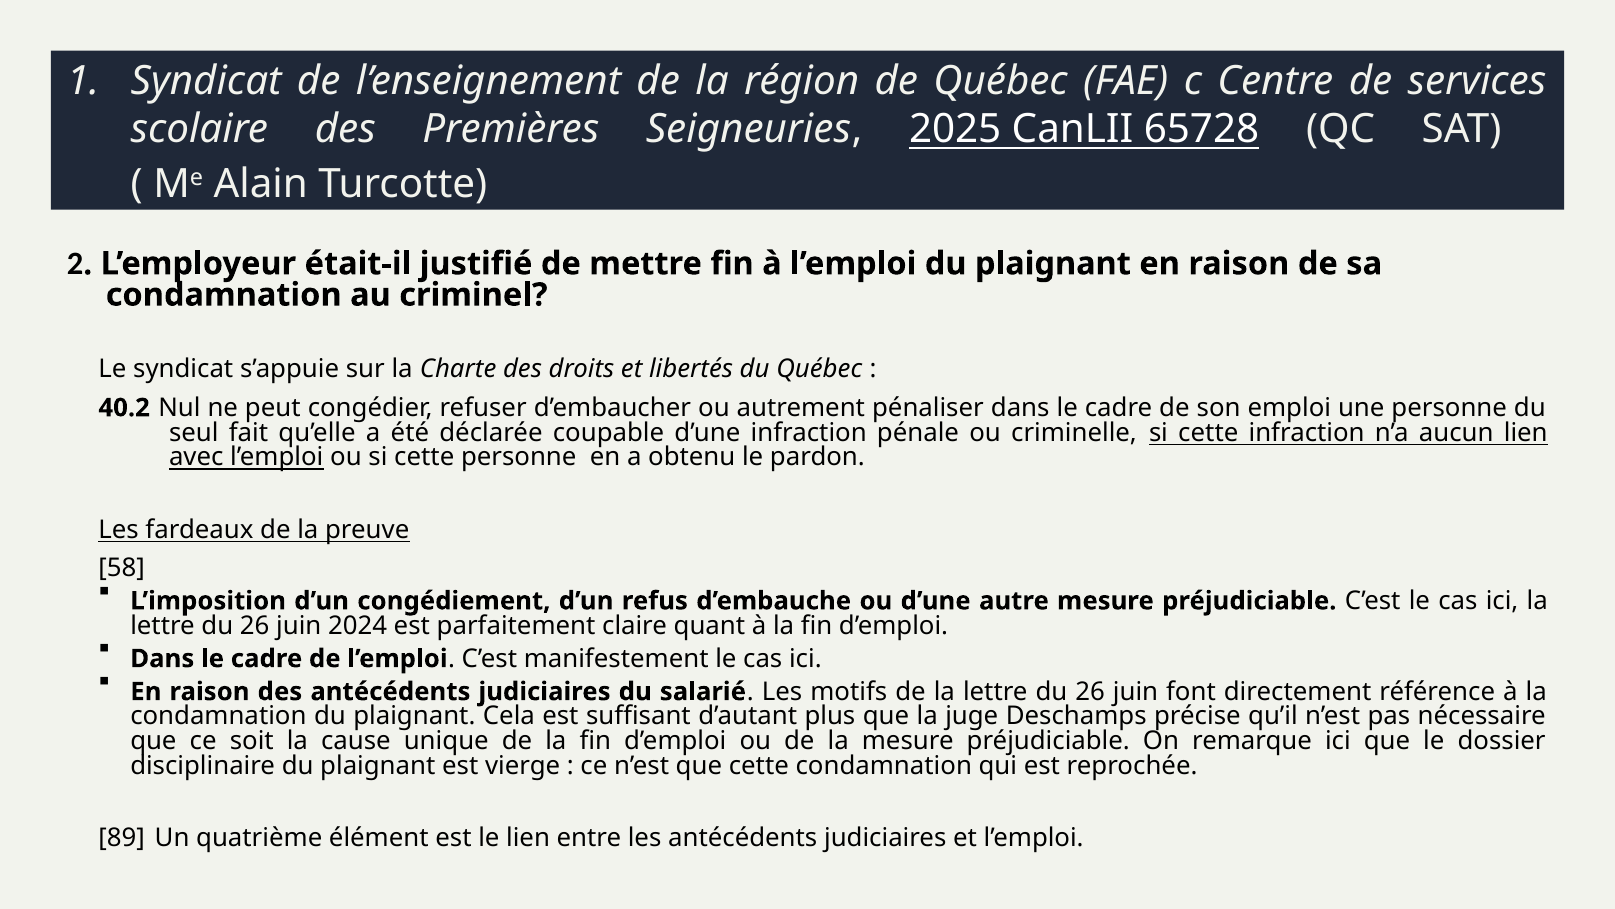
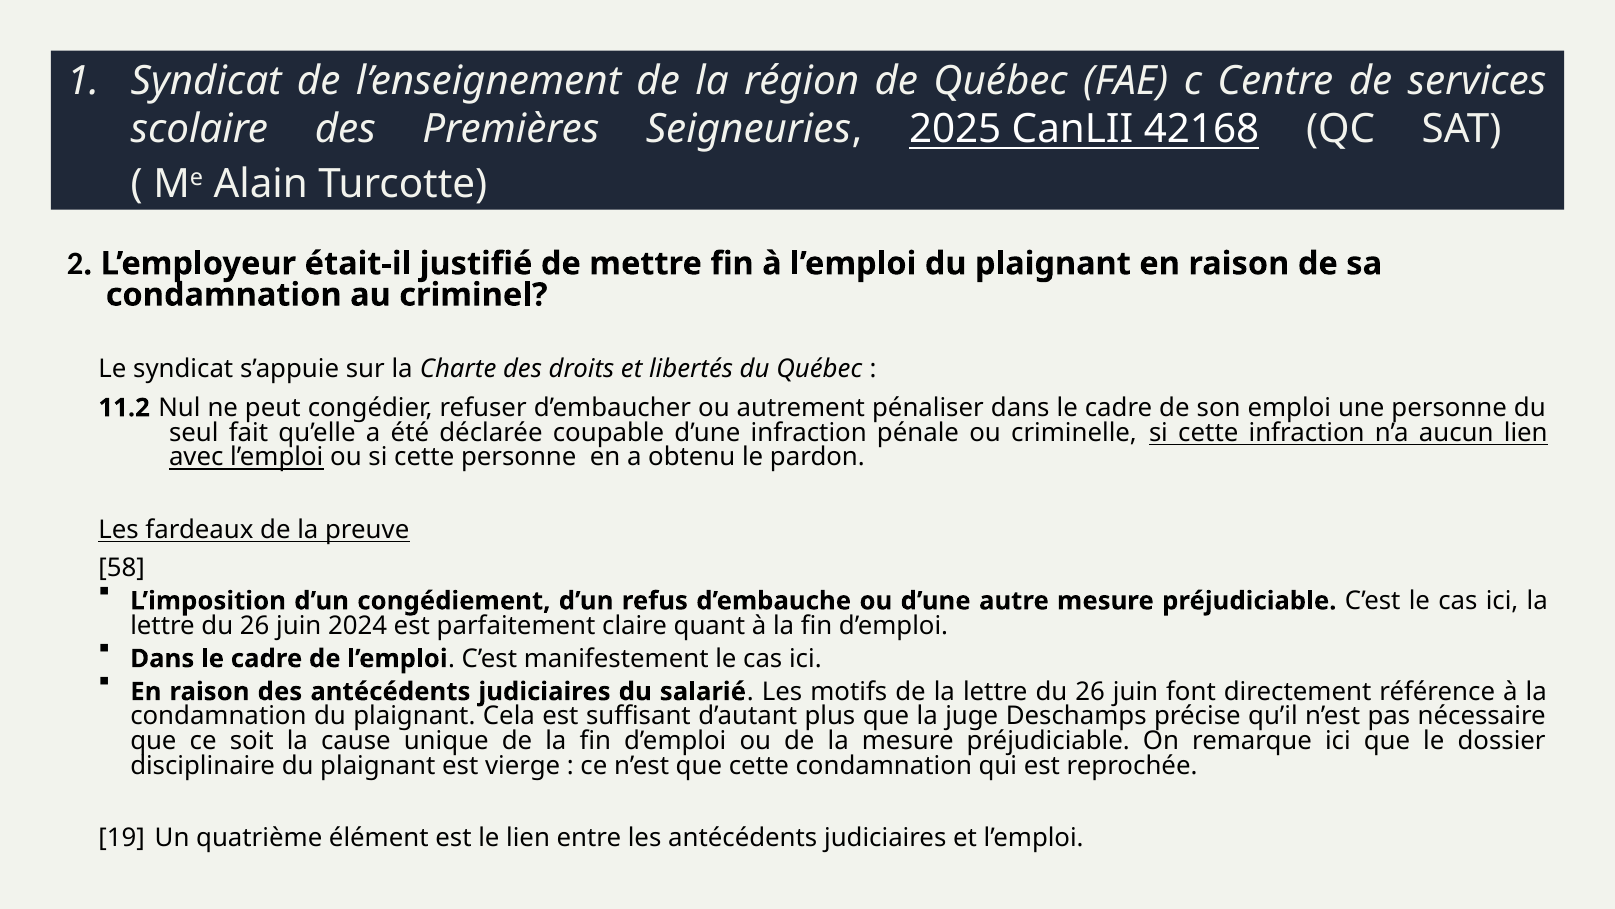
65728: 65728 -> 42168 (1202, 129)
40.2: 40.2 -> 11.2 (124, 408)
89: 89 -> 19 (122, 838)
